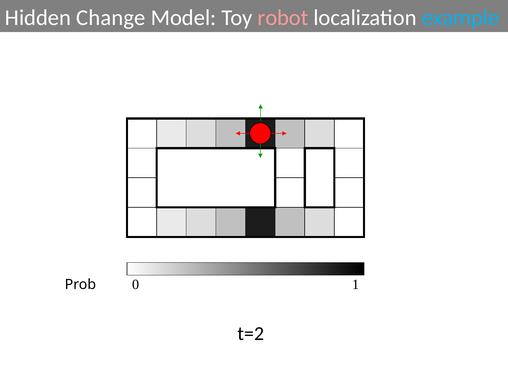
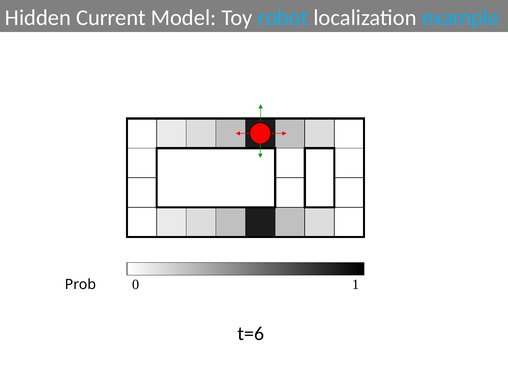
Change: Change -> Current (111, 18)
robot colour: pink -> light blue (283, 18)
t=2: t=2 -> t=6 (251, 334)
